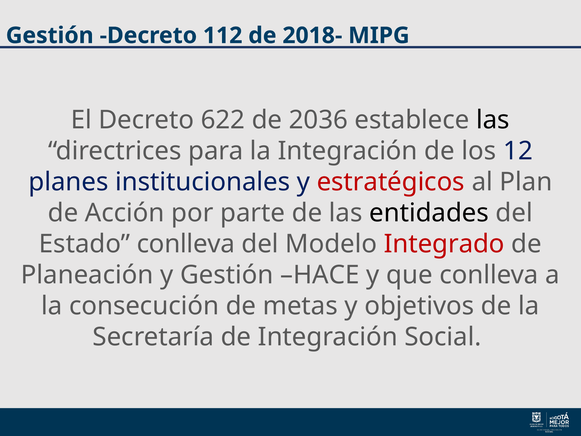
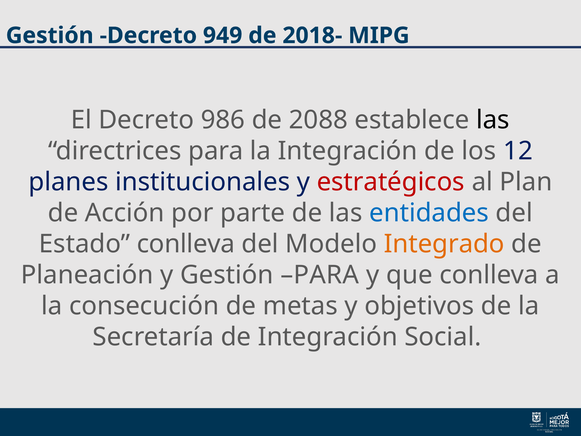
112: 112 -> 949 (223, 35)
622: 622 -> 986 (223, 120)
2036: 2036 -> 2088 (318, 120)
entidades colour: black -> blue (429, 213)
Integrado colour: red -> orange (444, 244)
Gestión HACE: HACE -> PARA (320, 275)
